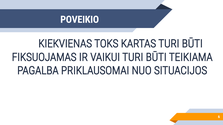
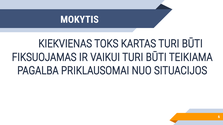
POVEIKIO: POVEIKIO -> MOKYTIS (80, 20)
